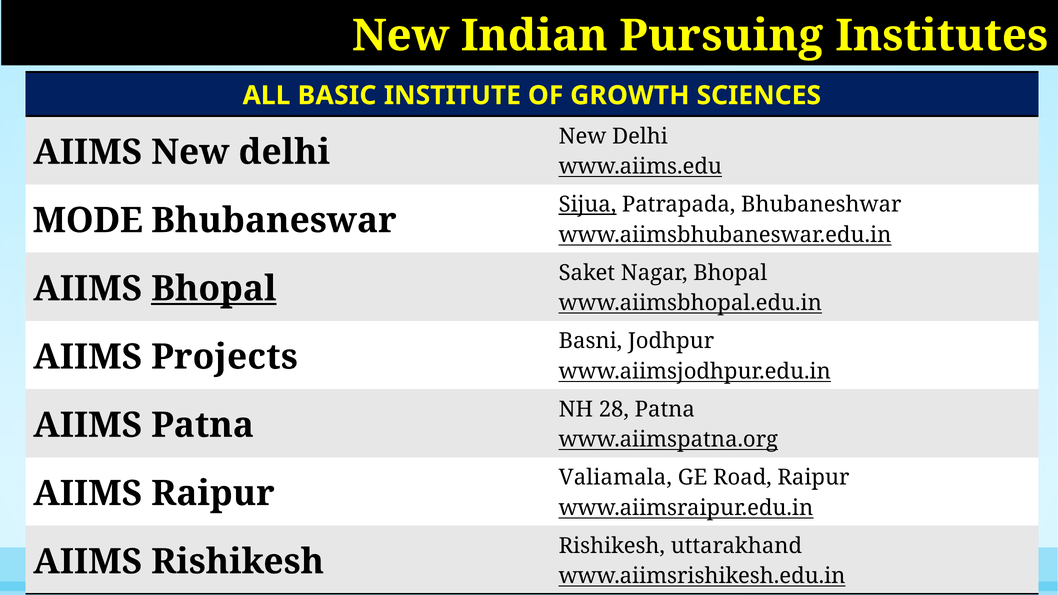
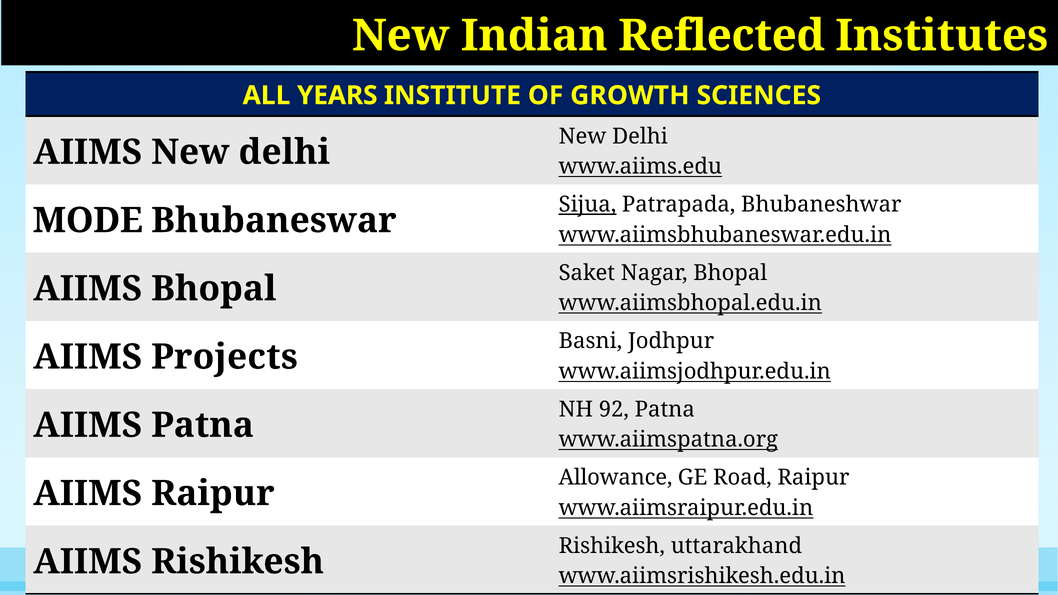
Pursuing: Pursuing -> Reflected (722, 36)
BASIC: BASIC -> YEARS (337, 95)
Bhopal underline: present -> none (214, 289)
28: 28 -> 92 (614, 409)
Valiamala: Valiamala -> Allowance (615, 478)
